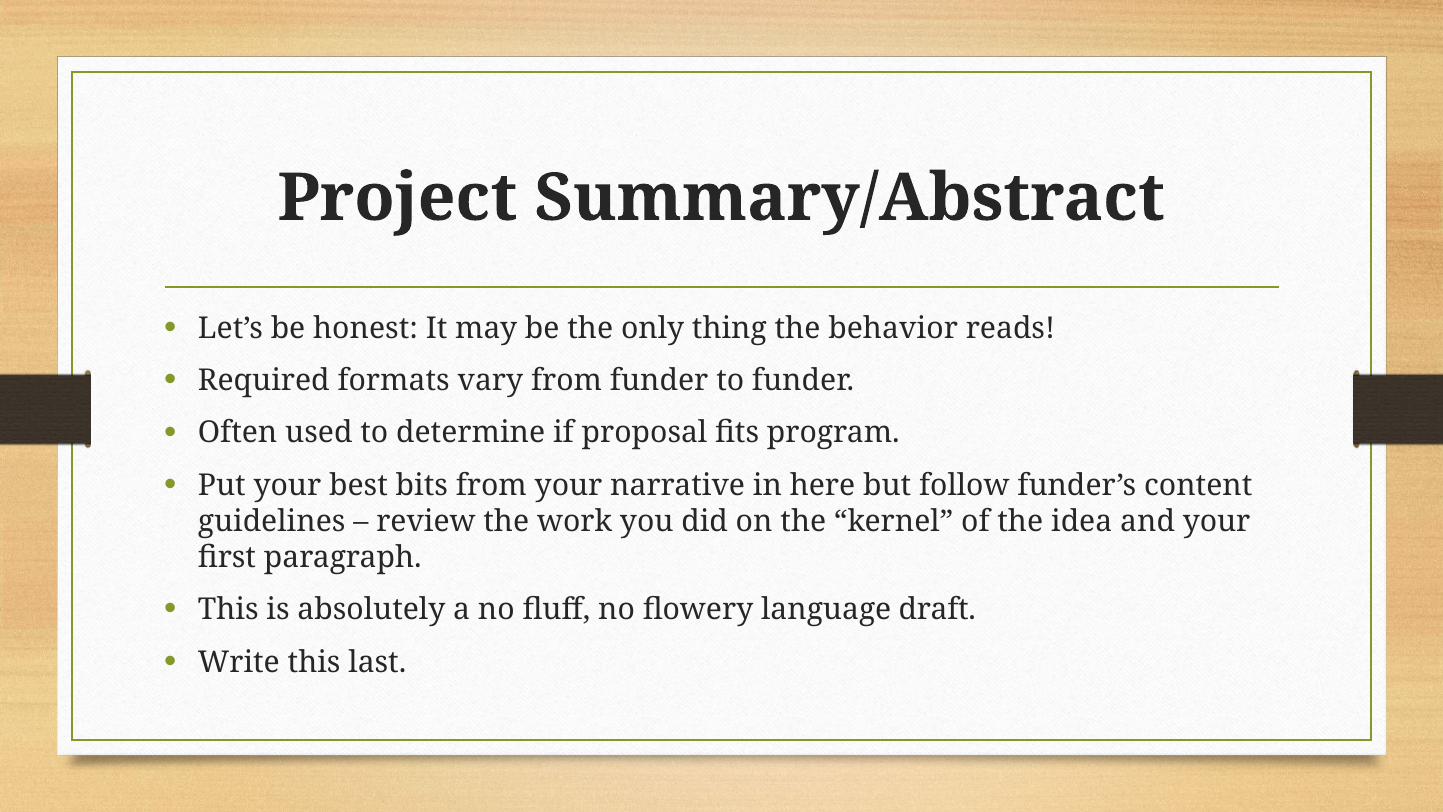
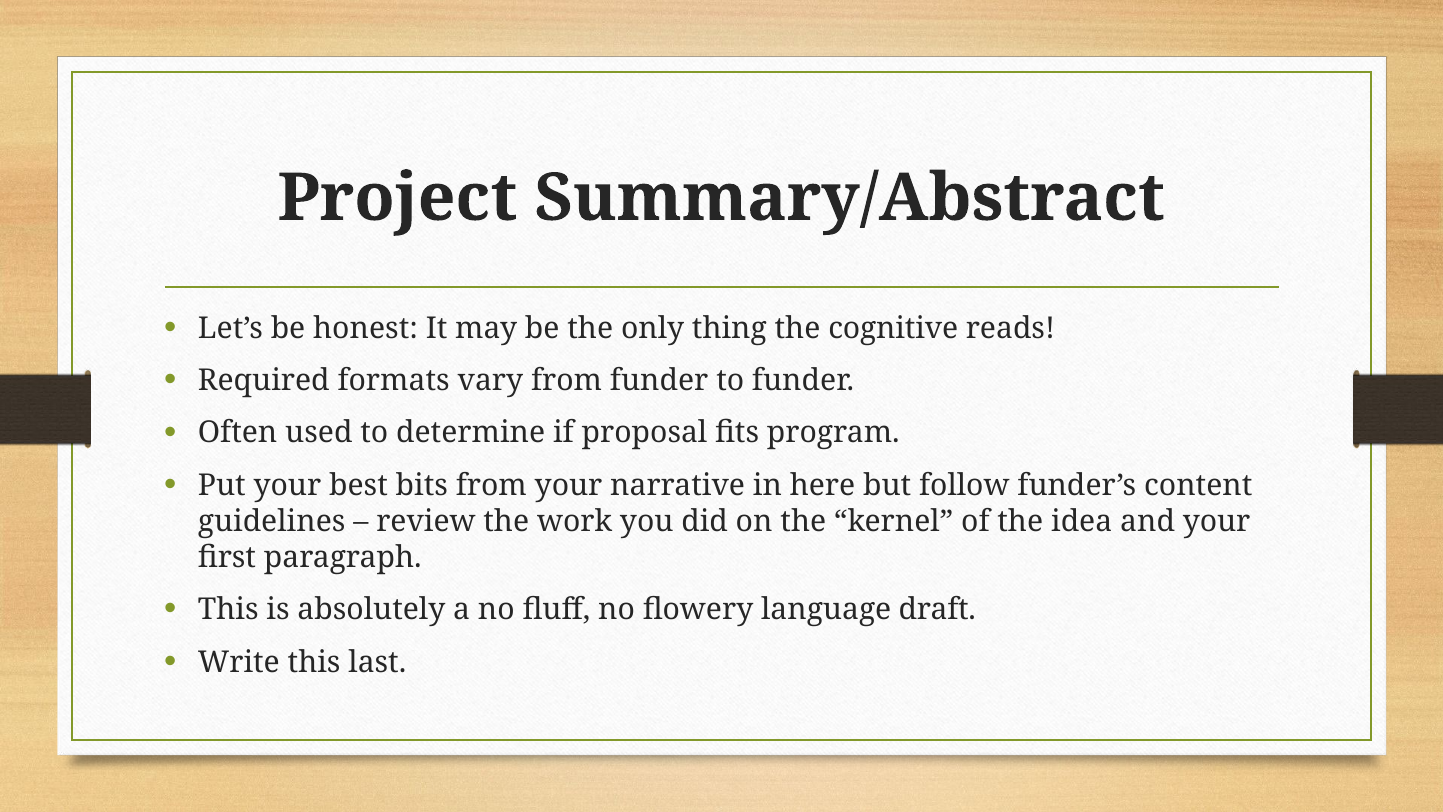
behavior: behavior -> cognitive (893, 328)
